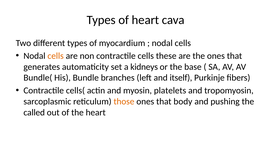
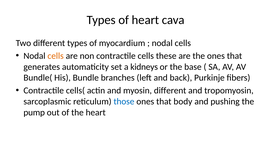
itself: itself -> back (181, 78)
myosin platelets: platelets -> different (170, 91)
those colour: orange -> blue (124, 102)
called: called -> pump (34, 113)
